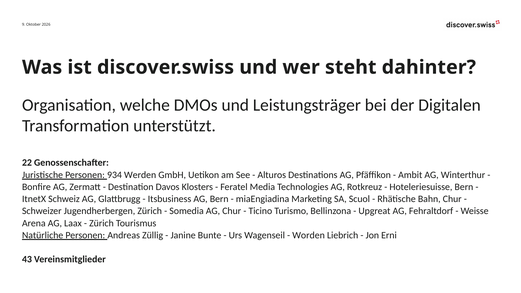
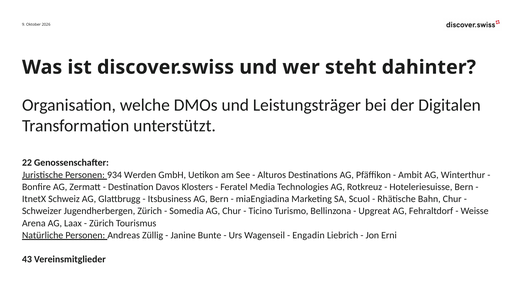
Worden: Worden -> Engadin (309, 235)
